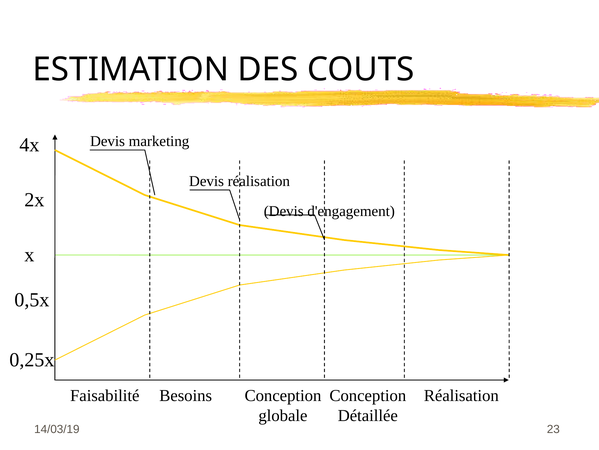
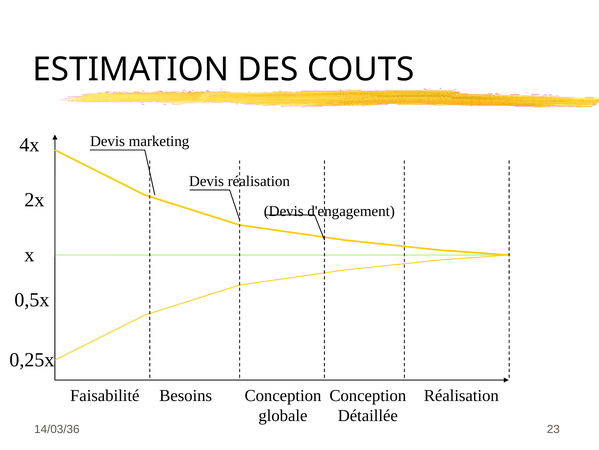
14/03/19: 14/03/19 -> 14/03/36 (57, 429)
